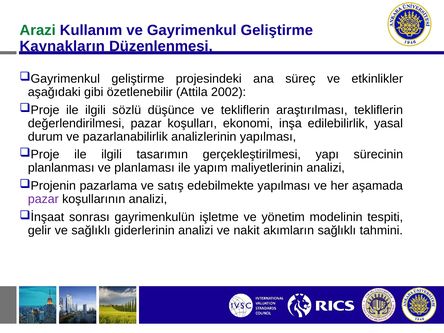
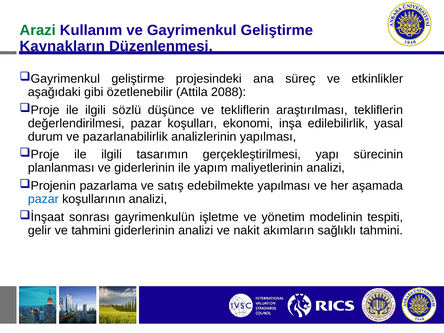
2002: 2002 -> 2088 (229, 92)
ve planlaması: planlaması -> giderlerinin (145, 168)
pazar colour: purple -> blue (43, 199)
ve sağlıklı: sağlıklı -> tahmini (91, 230)
